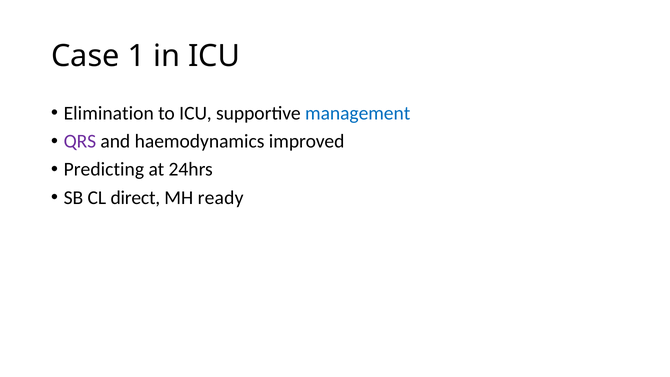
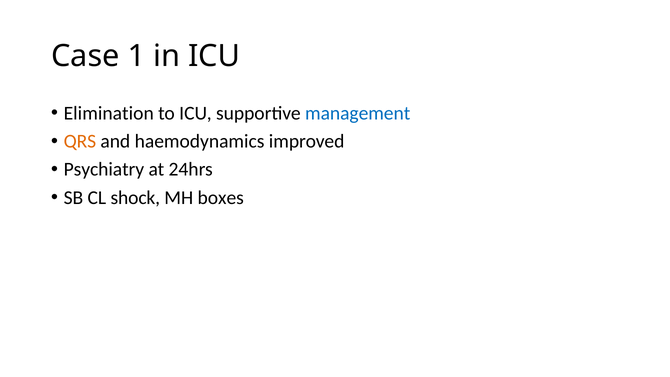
QRS colour: purple -> orange (80, 141)
Predicting: Predicting -> Psychiatry (104, 169)
direct: direct -> shock (135, 198)
ready: ready -> boxes (221, 198)
